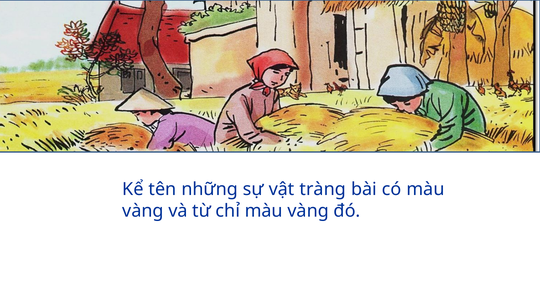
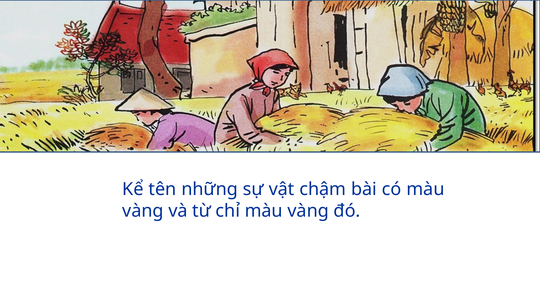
tràng: tràng -> chậm (323, 189)
